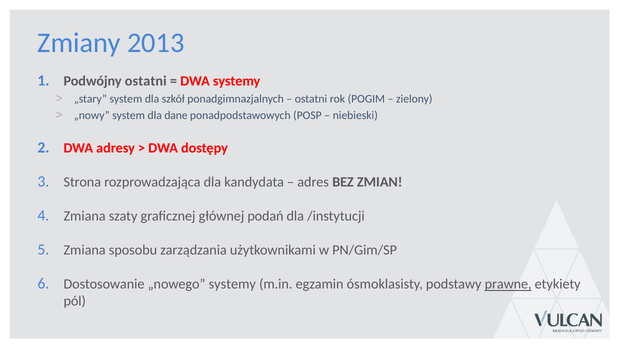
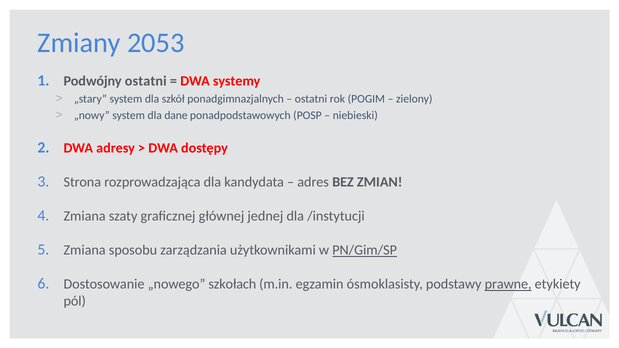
2013: 2013 -> 2053 (156, 43)
podań: podań -> jednej (265, 216)
PN/Gim/SP underline: none -> present (365, 250)
„nowego systemy: systemy -> szkołach (232, 284)
